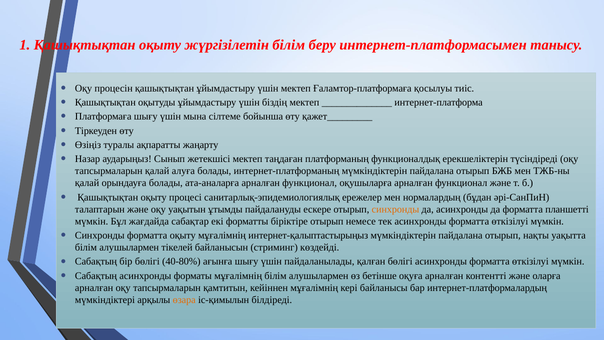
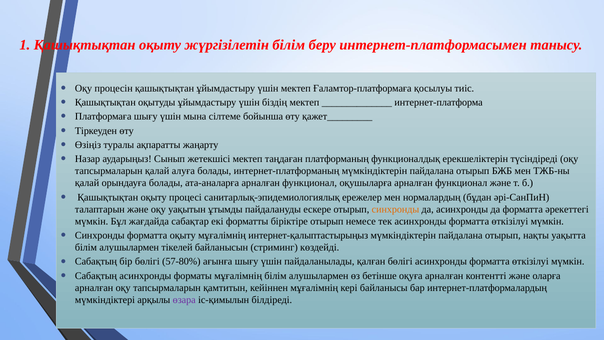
планшетті: планшетті -> әрекеттегі (567, 209)
40-80%: 40-80% -> 57-80% (181, 261)
өзара colour: orange -> purple (184, 300)
